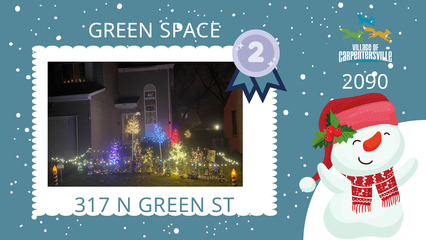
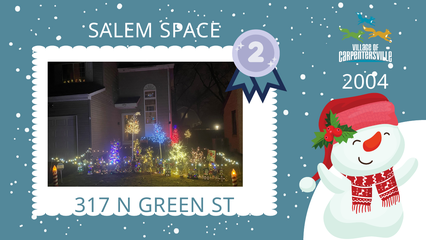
GREEN: GREEN -> SALEM (121, 31)
2090: 2090 -> 2004 (365, 82)
